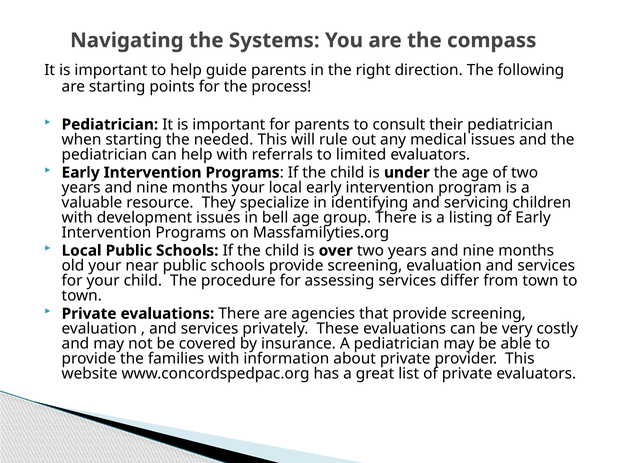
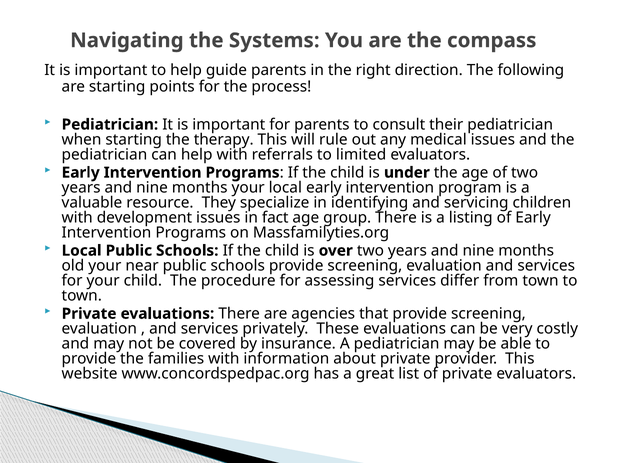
needed: needed -> therapy (224, 139)
bell: bell -> fact (275, 217)
